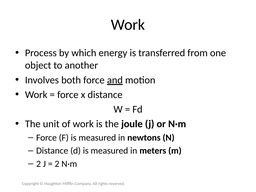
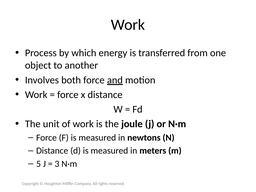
2: 2 -> 5 (39, 164)
2: 2 -> 3 (57, 164)
